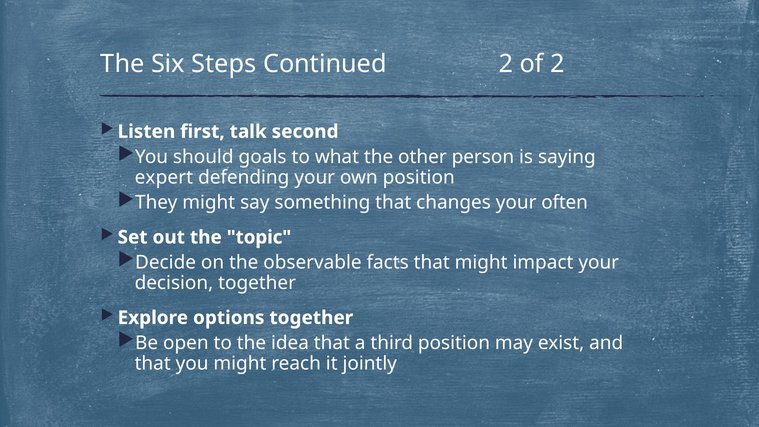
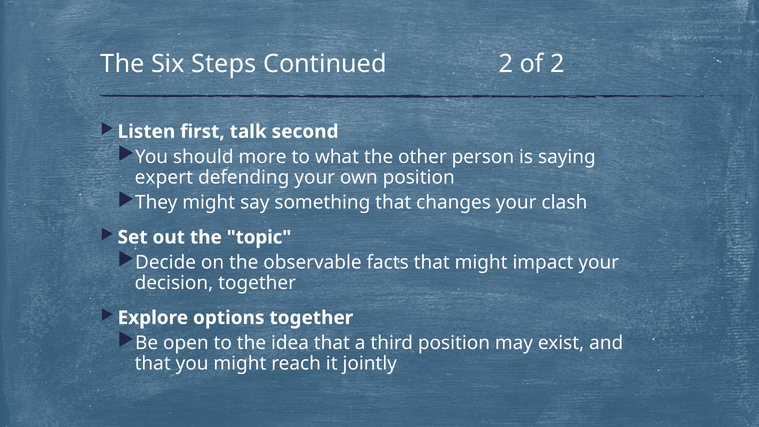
goals: goals -> more (263, 157)
often: often -> clash (564, 203)
